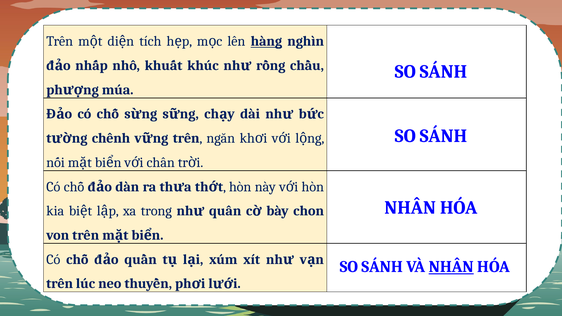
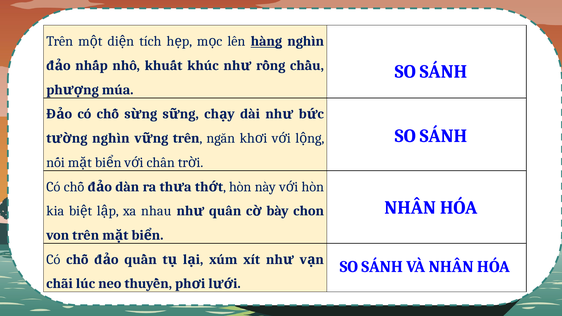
chênh: chênh -> nghìn (111, 138)
trong: trong -> nhau (156, 211)
NHÂN underline: present -> none (451, 267)
trên: trên -> chãi (60, 284)
